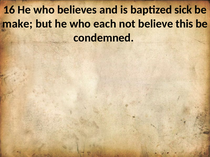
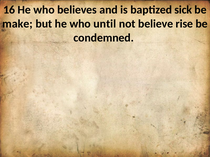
each: each -> until (105, 24)
this: this -> rise (184, 24)
